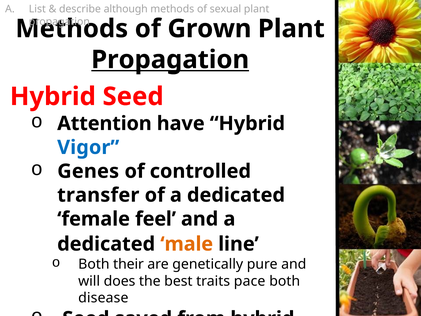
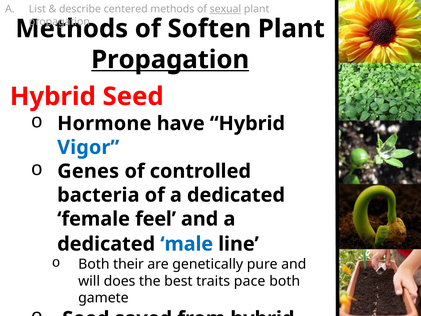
although: although -> centered (126, 9)
sexual underline: none -> present (225, 9)
Grown: Grown -> Soften (209, 29)
Attention: Attention -> Hormone (104, 123)
transfer: transfer -> bacteria (98, 195)
male colour: orange -> blue (187, 244)
disease: disease -> gamete (103, 298)
